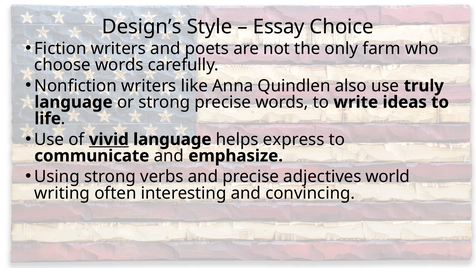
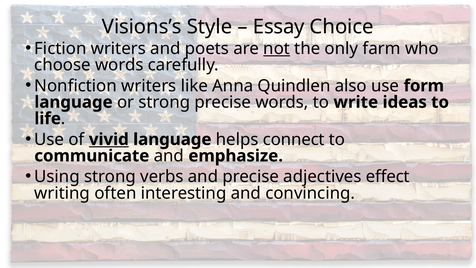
Design’s: Design’s -> Visions’s (142, 27)
not underline: none -> present (277, 48)
truly: truly -> form (424, 86)
express: express -> connect (294, 139)
world: world -> effect (388, 177)
